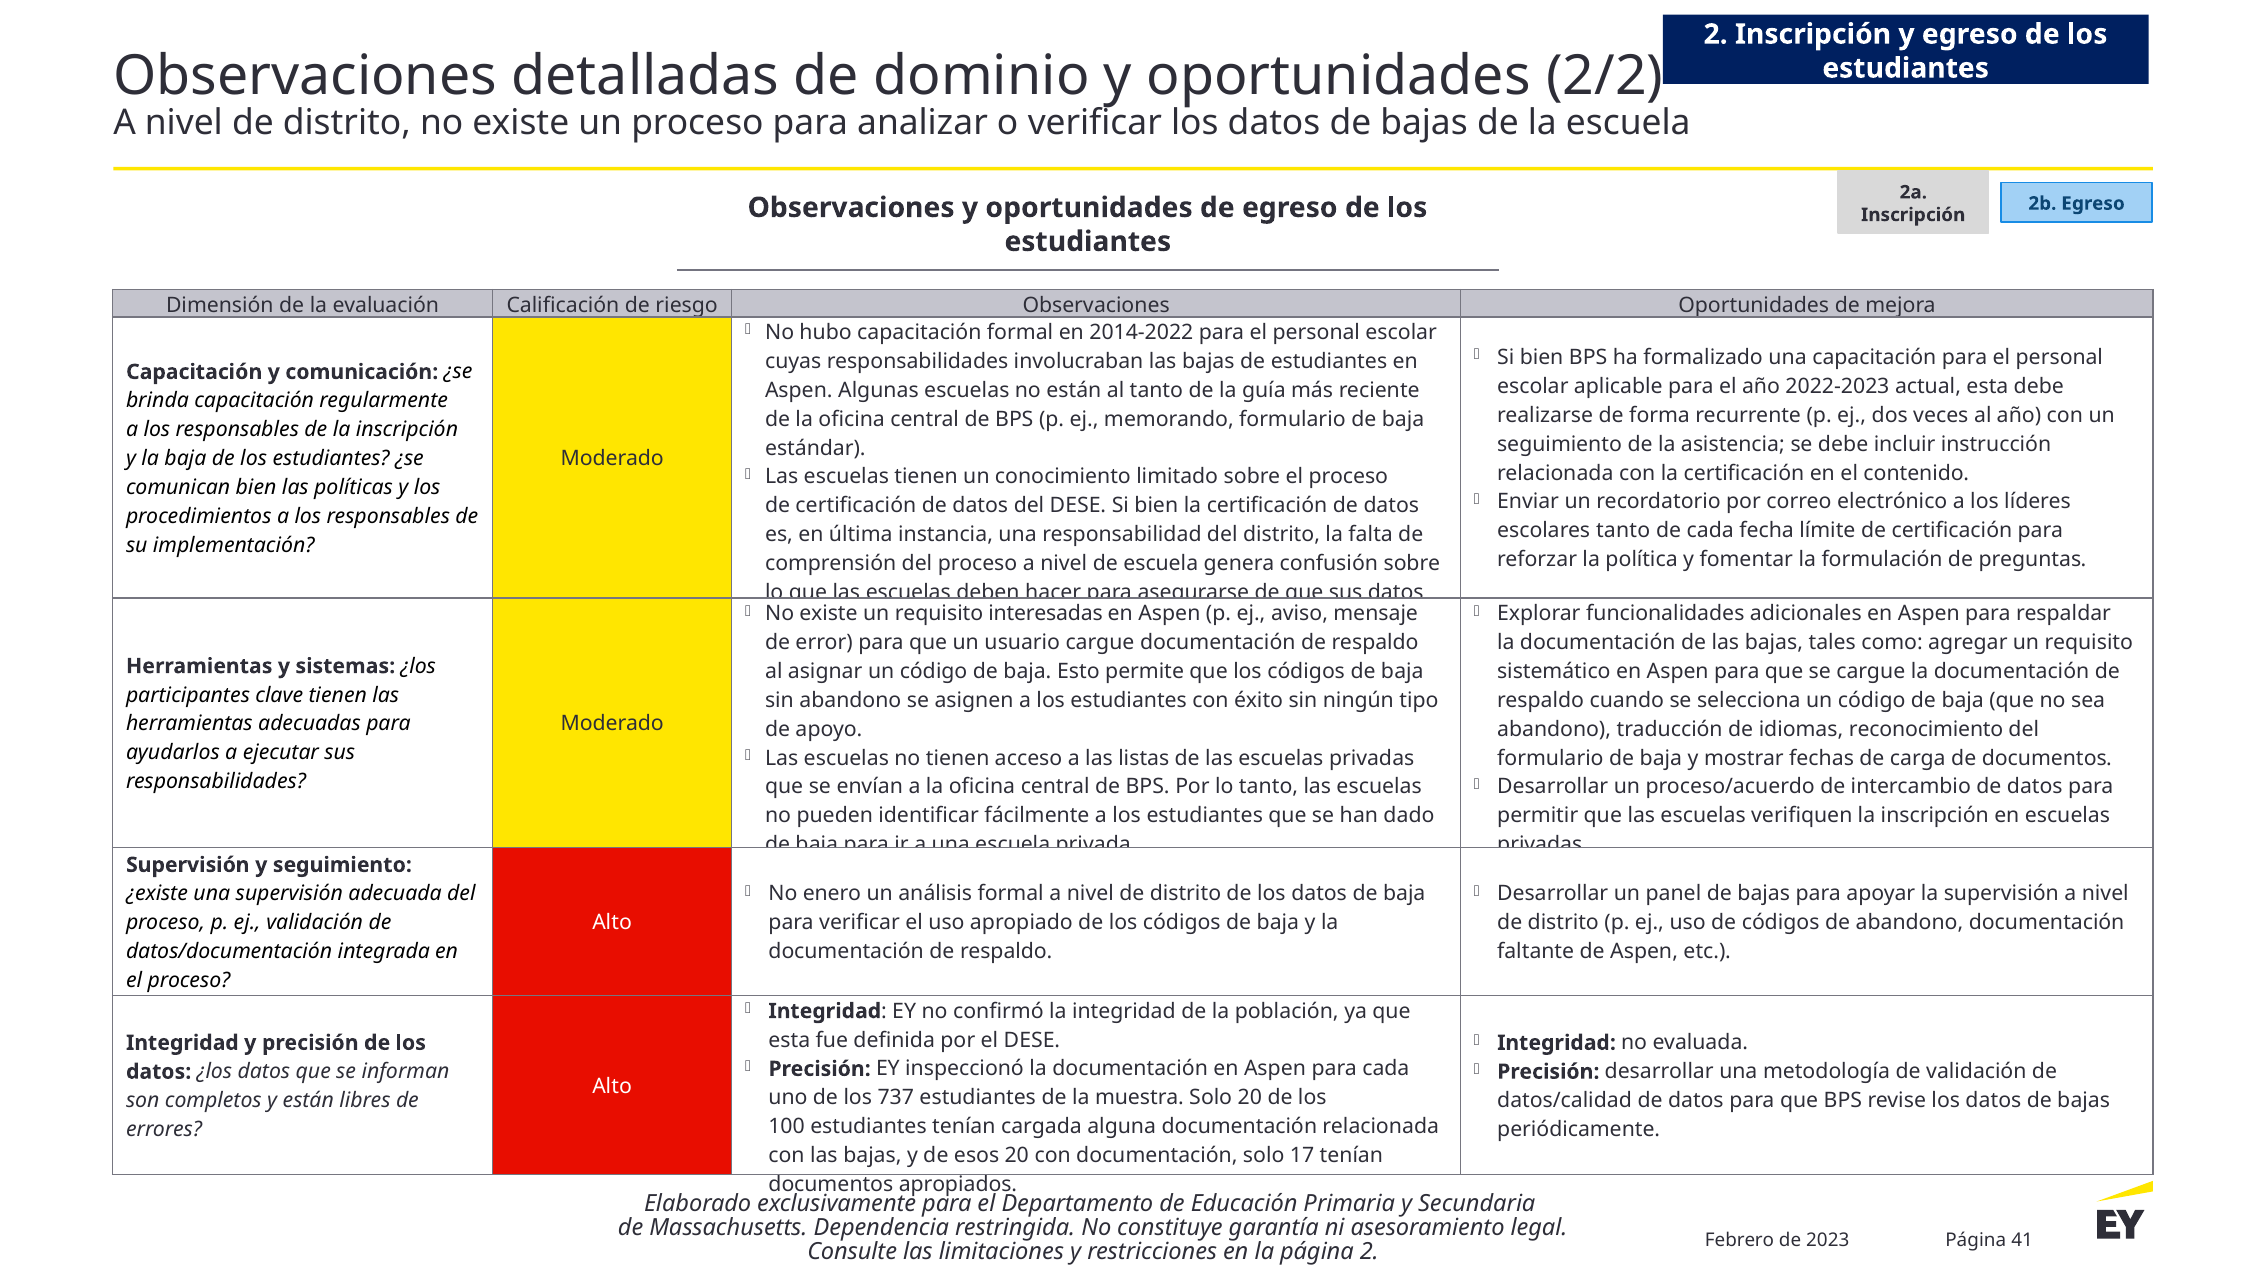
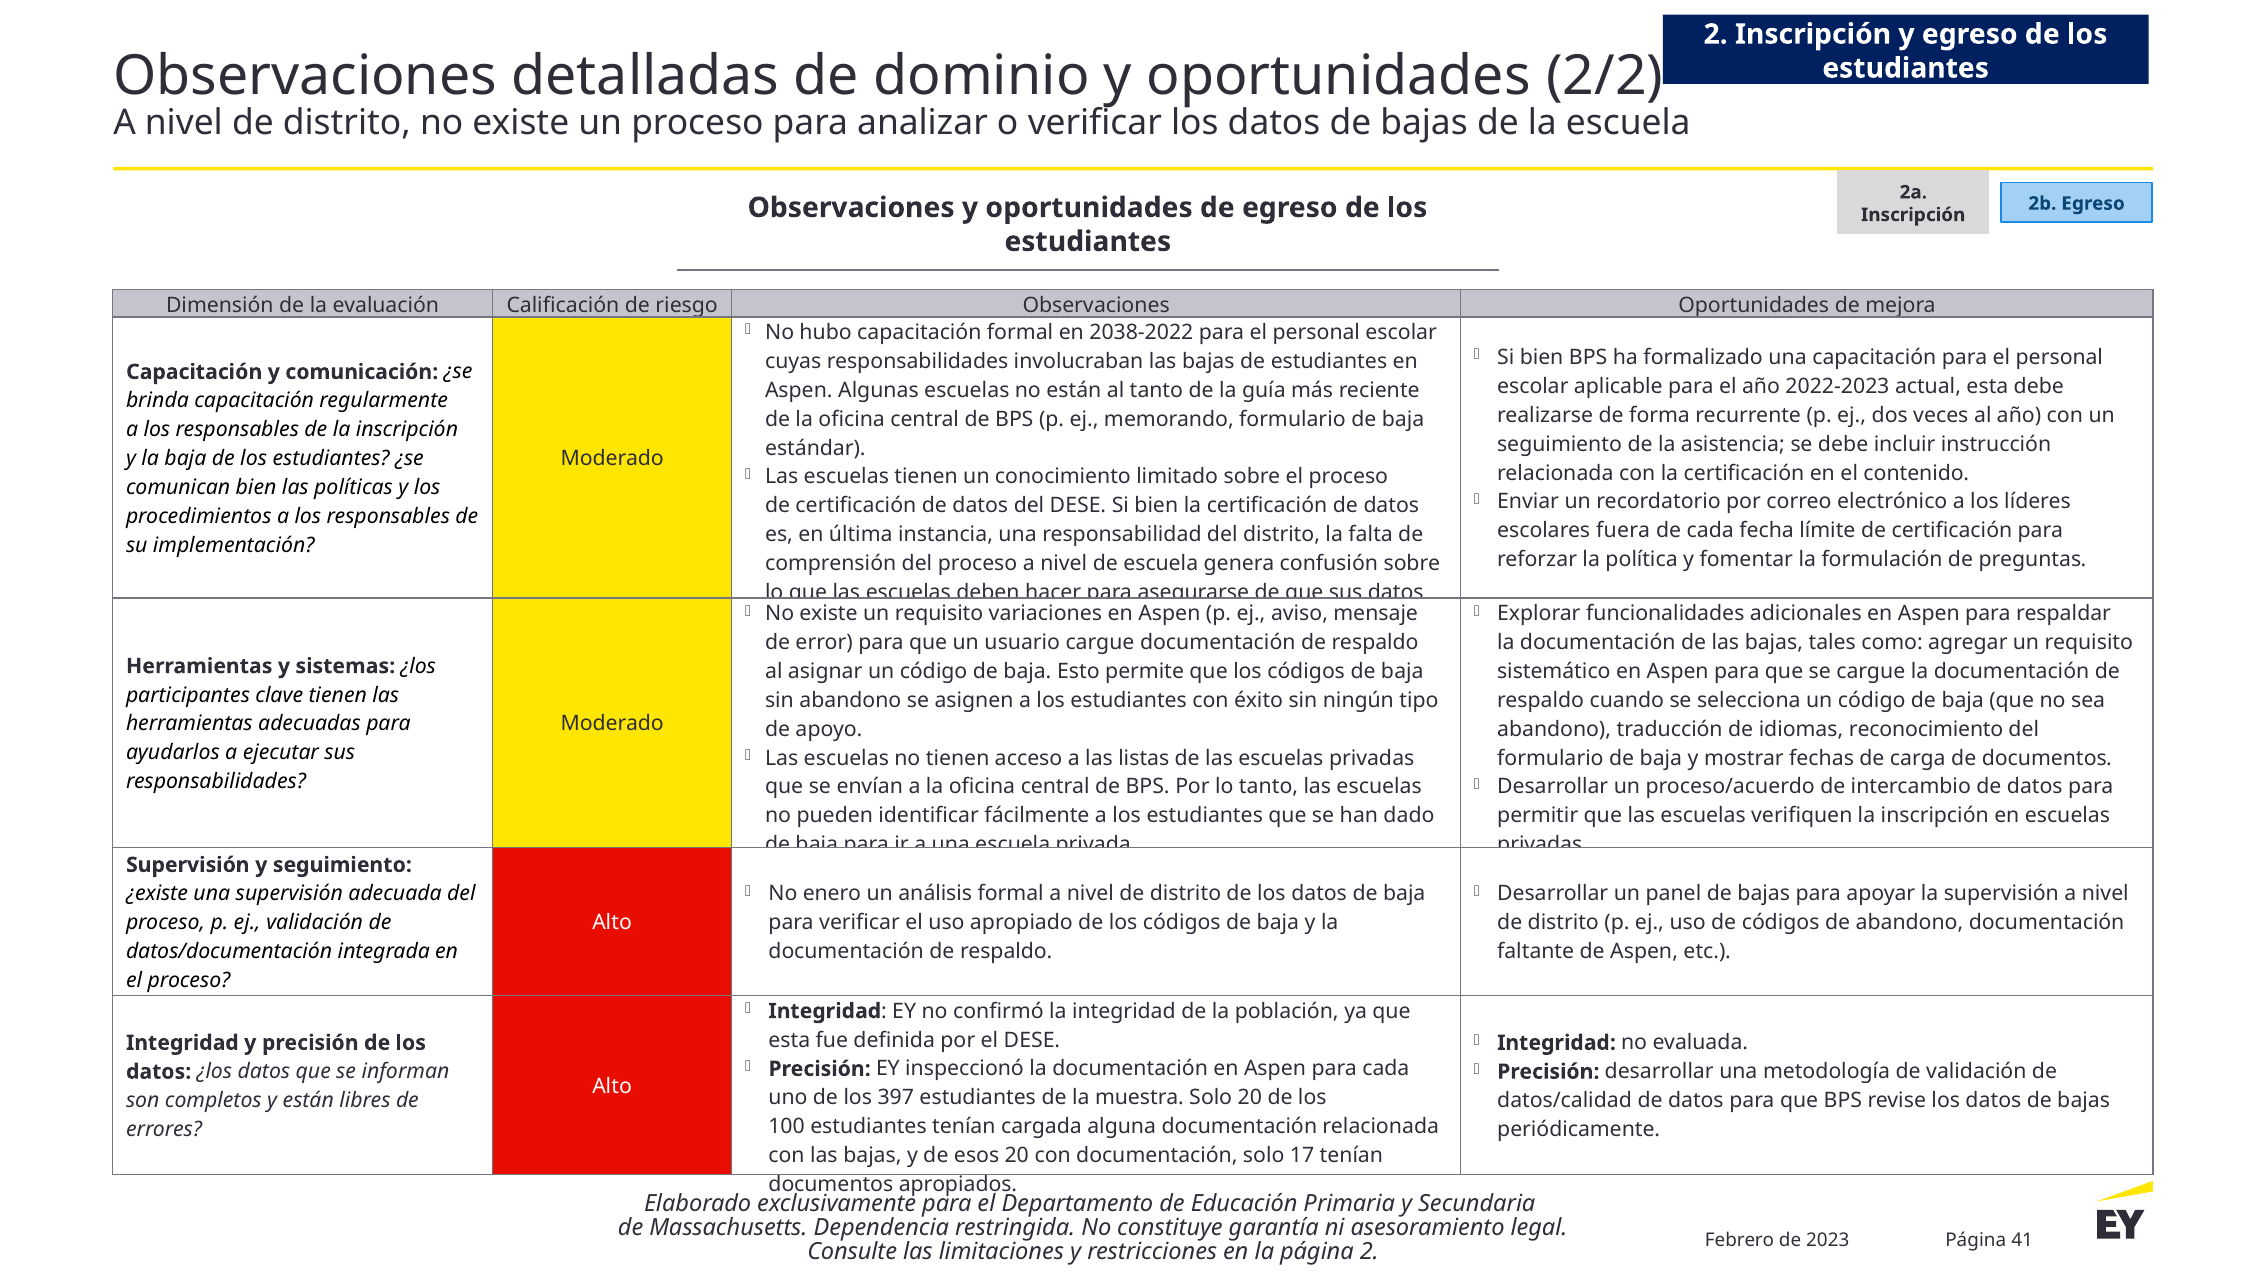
2014-2022: 2014-2022 -> 2038-2022 (1141, 333)
escolares tanto: tanto -> fuera (1623, 531)
interesadas: interesadas -> variaciones (1045, 614)
737: 737 -> 397 (896, 1098)
